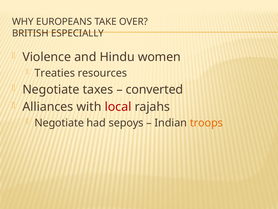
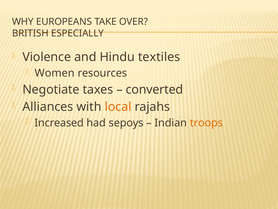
women: women -> textiles (159, 57)
Treaties: Treaties -> Women (55, 73)
local colour: red -> orange (118, 107)
Negotiate: Negotiate -> Increased (59, 123)
